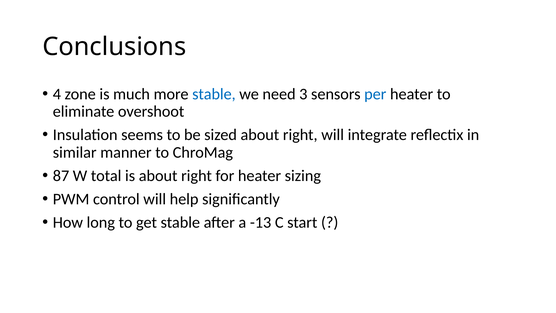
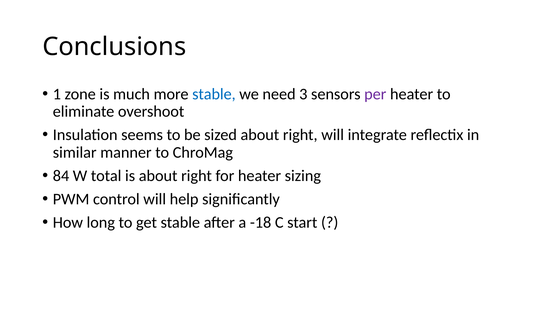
4: 4 -> 1 (57, 94)
per colour: blue -> purple (375, 94)
87: 87 -> 84 (61, 176)
-13: -13 -> -18 (261, 222)
